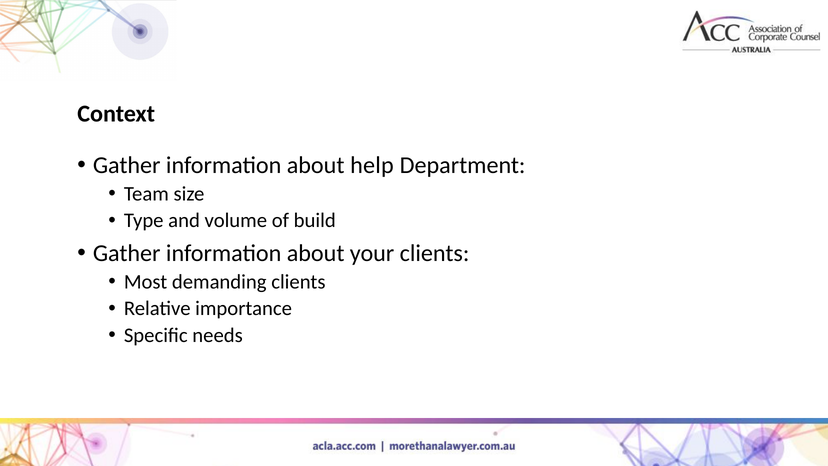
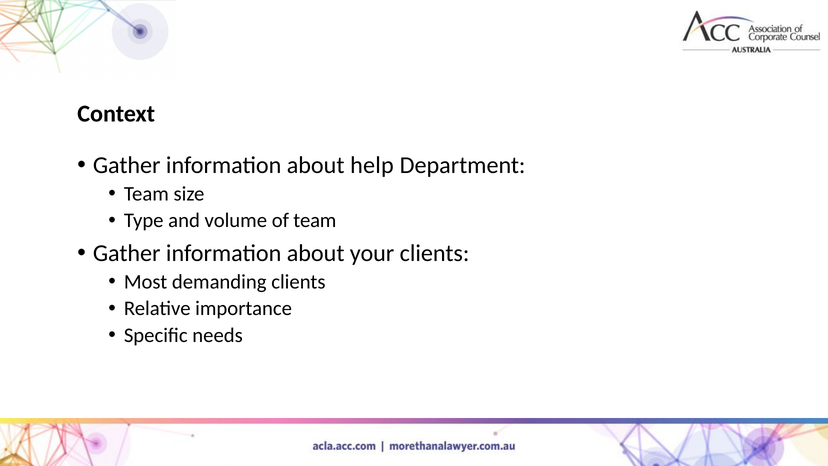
of build: build -> team (315, 221)
